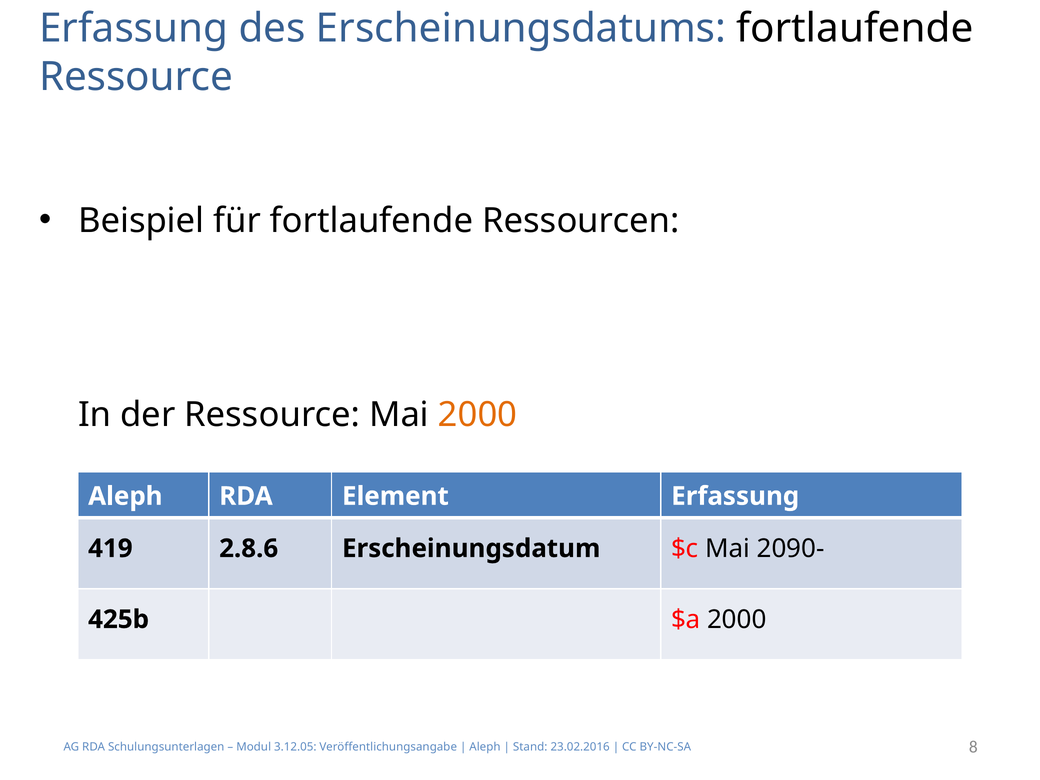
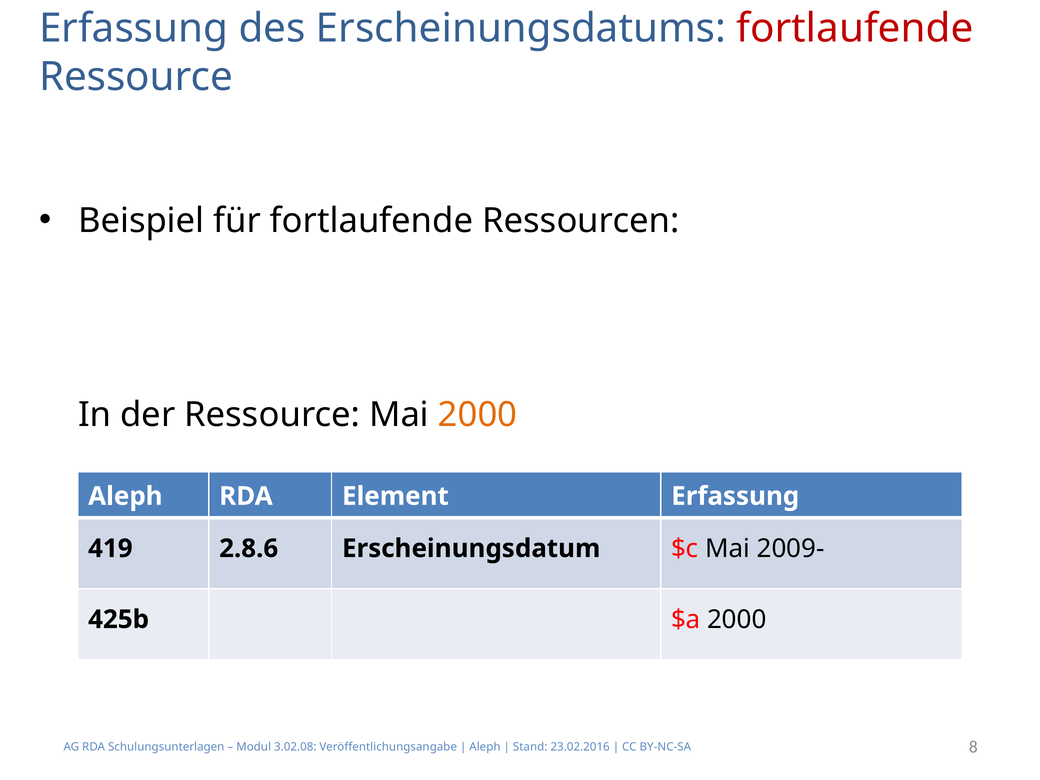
fortlaufende colour: black -> red (855, 28)
2090-: 2090- -> 2009- (791, 548)
3.12.05: 3.12.05 -> 3.02.08 (295, 747)
